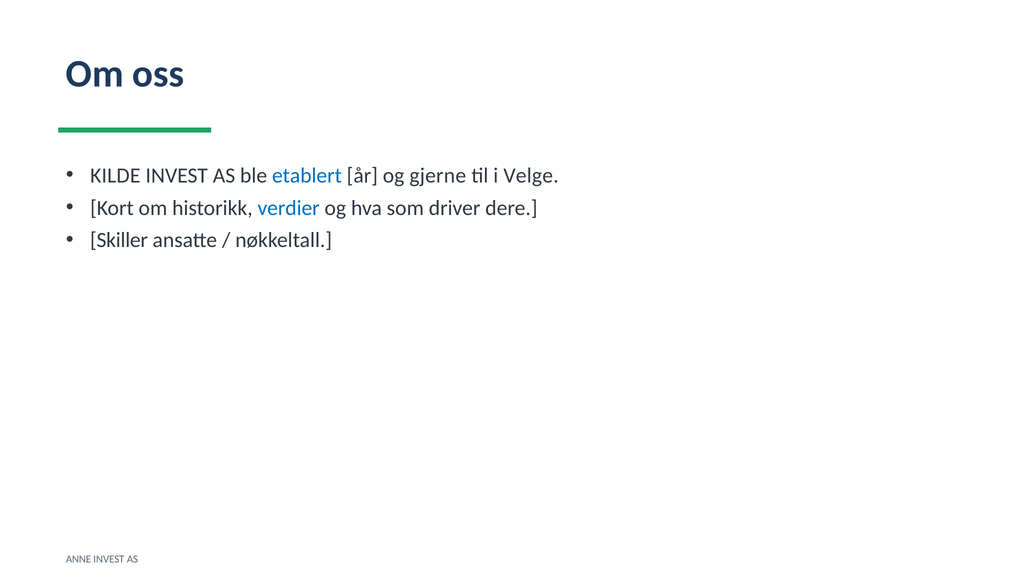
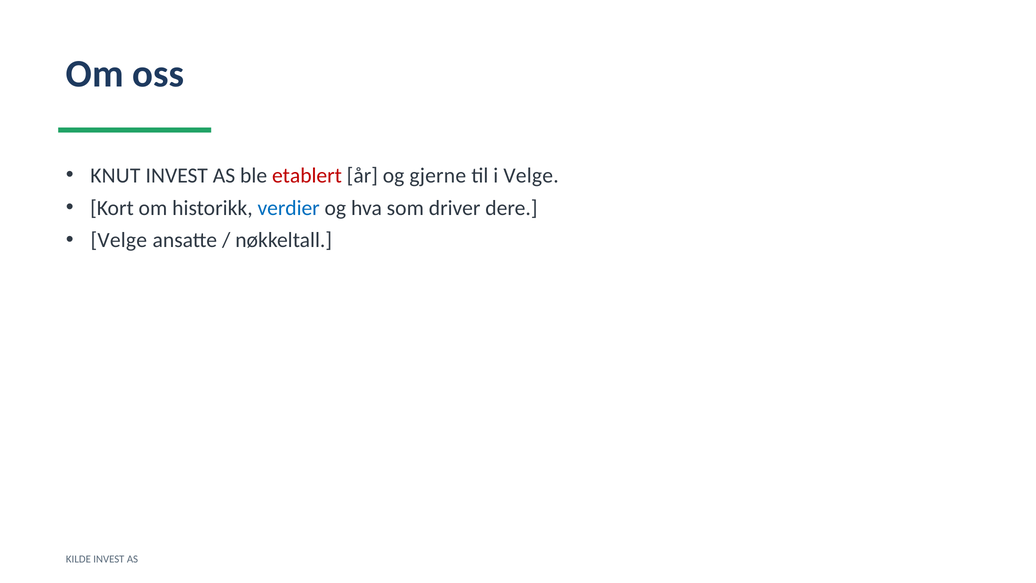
KILDE: KILDE -> KNUT (115, 175)
etablert colour: blue -> red (307, 175)
Skiller: Skiller -> Velge (119, 240)
ANNE: ANNE -> KILDE (78, 559)
